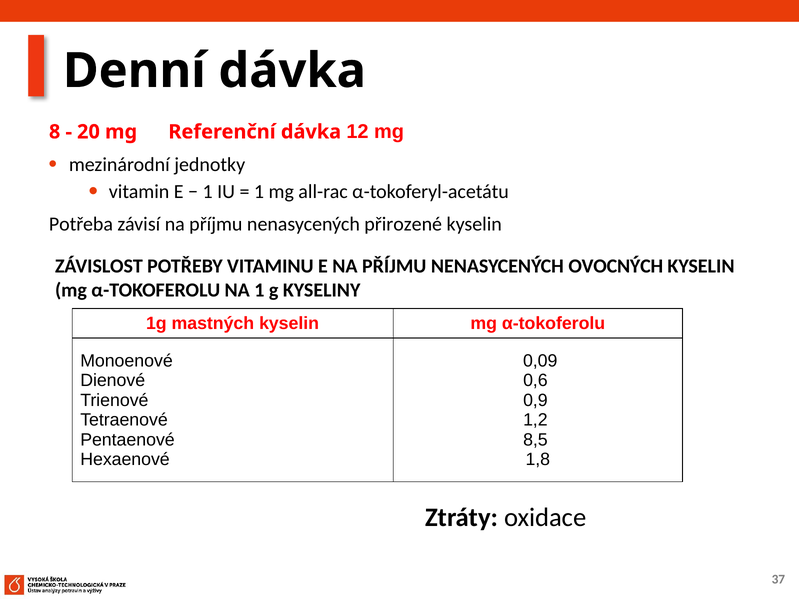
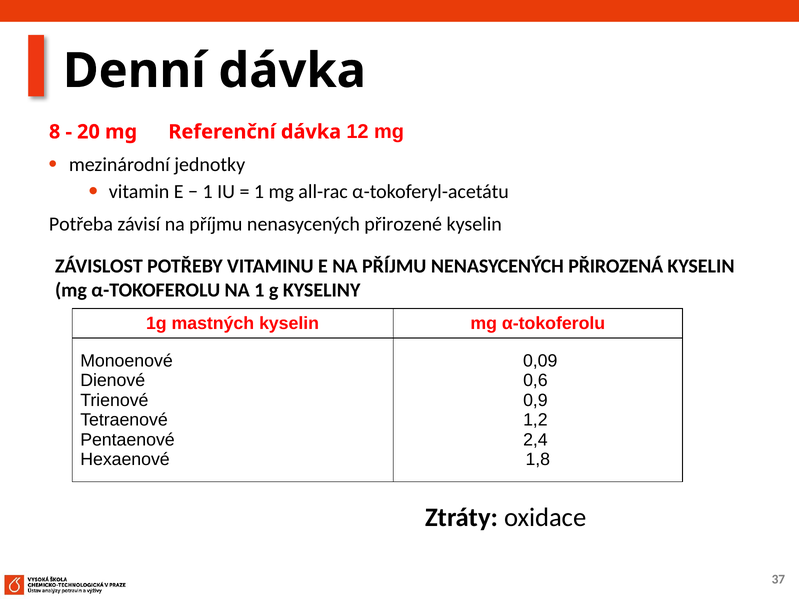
OVOCNÝCH: OVOCNÝCH -> PŘIROZENÁ (616, 266)
8,5: 8,5 -> 2,4 (535, 440)
